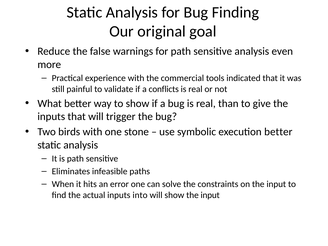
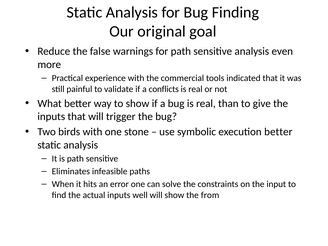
into: into -> well (140, 195)
show the input: input -> from (210, 195)
